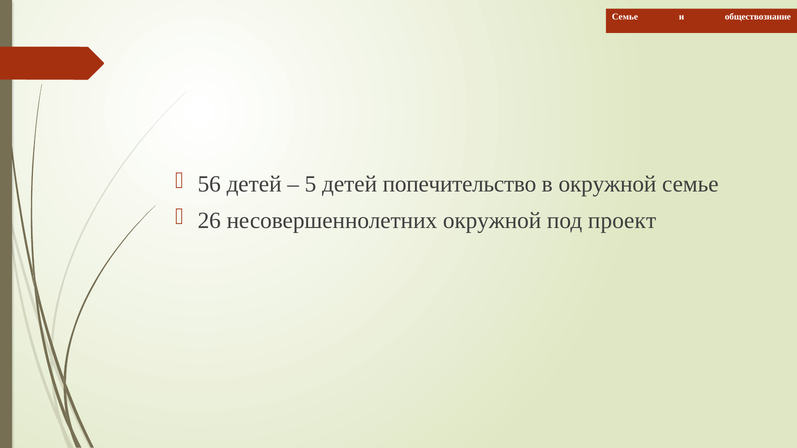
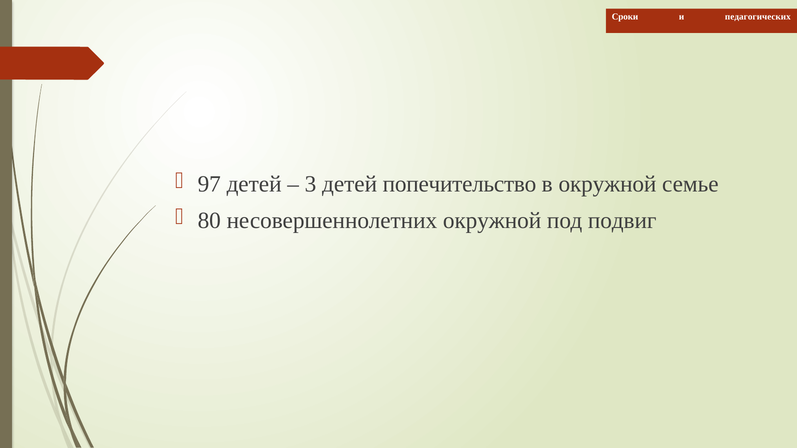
Семье: Семье -> Сроки (625, 17)
обществознание: обществознание -> педагогических (758, 17)
56: 56 -> 97 (209, 184)
5: 5 -> 3 (311, 184)
26: 26 -> 80 (209, 221)
проект: проект -> подвиг (622, 221)
